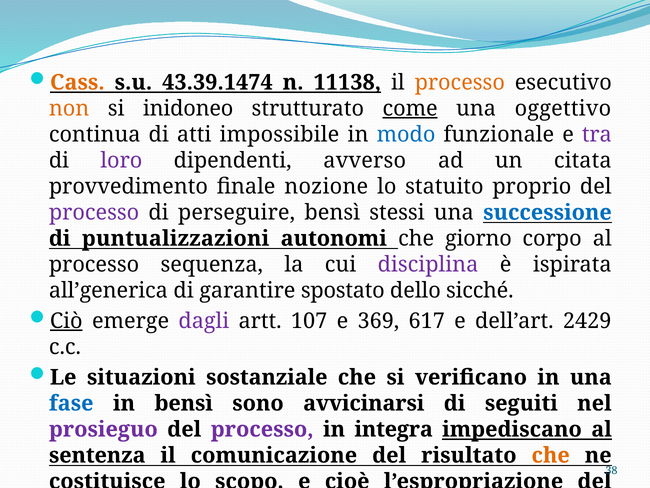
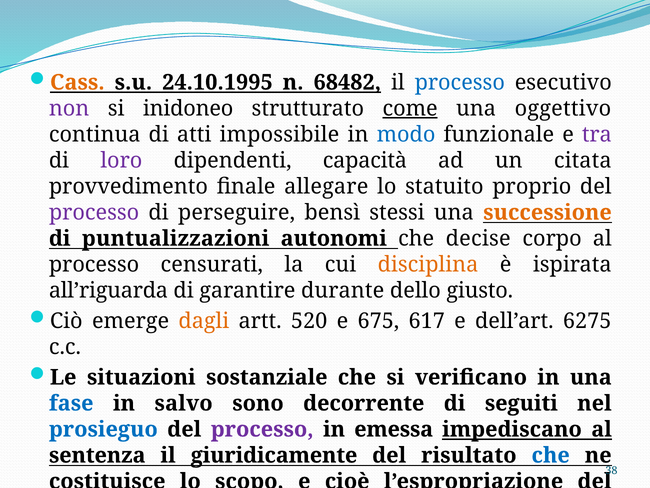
43.39.1474: 43.39.1474 -> 24.10.1995 (217, 82)
11138: 11138 -> 68482 (347, 82)
processo colour: orange -> blue (460, 82)
non colour: orange -> purple (69, 108)
avverso: avverso -> capacità (365, 160)
nozione: nozione -> allegare (326, 186)
successione colour: blue -> orange (547, 212)
giorno: giorno -> decise (478, 238)
sequenza: sequenza -> censurati (212, 264)
disciplina colour: purple -> orange (428, 264)
all’generica: all’generica -> all’riguarda (108, 290)
spostato: spostato -> durante (343, 290)
sicché: sicché -> giusto (480, 290)
Ciò underline: present -> none (66, 321)
dagli colour: purple -> orange (204, 321)
107: 107 -> 520 (309, 321)
369: 369 -> 675 (378, 321)
2429: 2429 -> 6275 (587, 321)
in bensì: bensì -> salvo (184, 403)
avvicinarsi: avvicinarsi -> decorrente (364, 403)
prosieguo colour: purple -> blue (103, 429)
integra: integra -> emessa (394, 429)
comunicazione: comunicazione -> giuridicamente (274, 455)
che colour: orange -> blue (551, 455)
